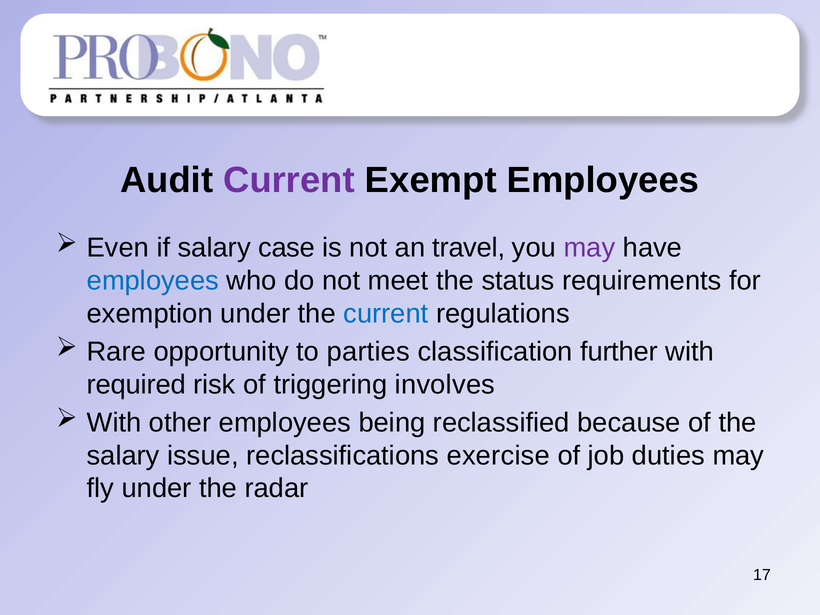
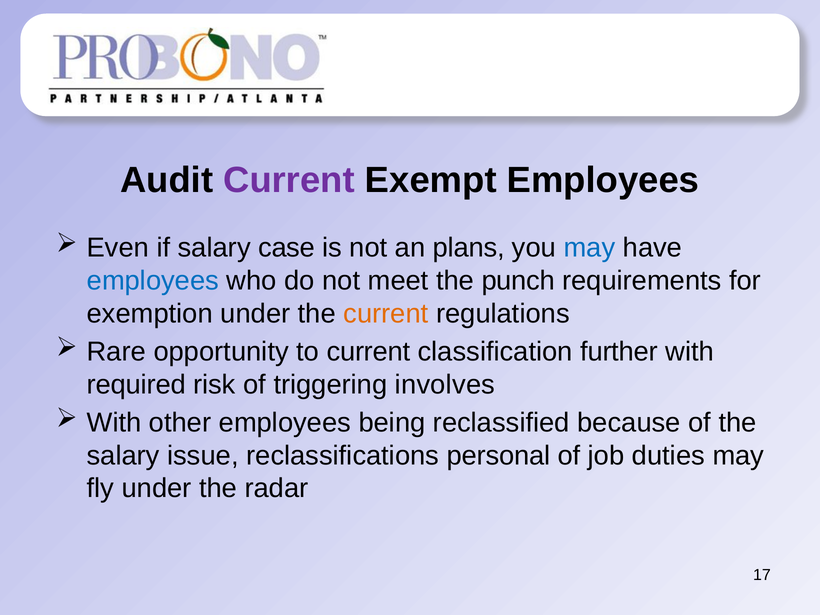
travel: travel -> plans (469, 248)
may colour: purple -> blue (589, 248)
status: status -> punch (518, 281)
current colour: blue -> orange (386, 314)
to parties: parties -> current (369, 352)
exercise: exercise -> personal (498, 456)
